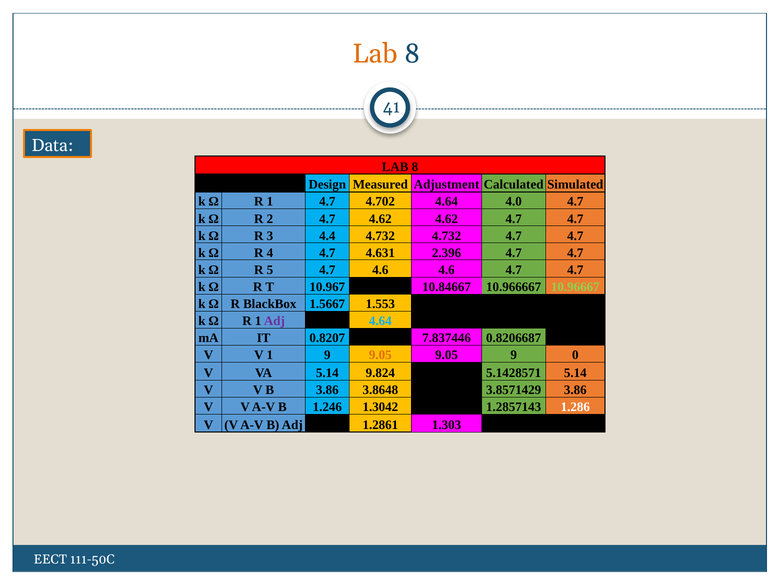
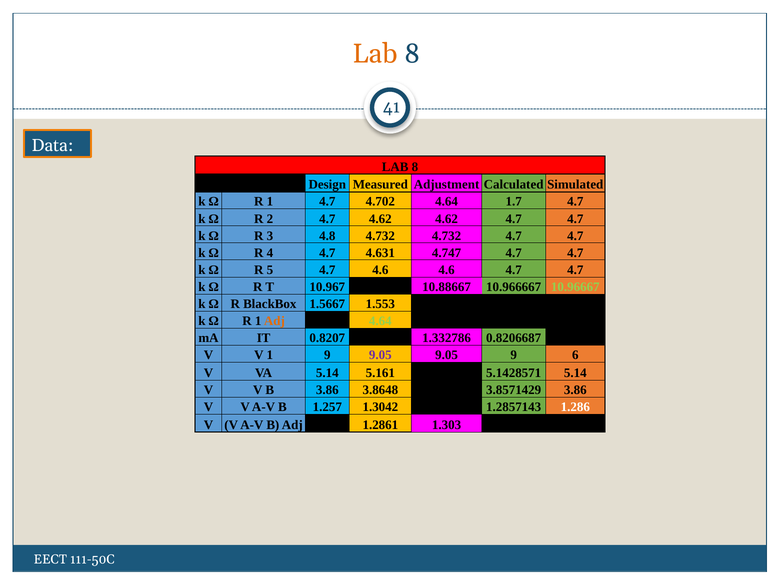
4.0: 4.0 -> 1.7 (514, 202)
4.4: 4.4 -> 4.8 (327, 236)
2.396: 2.396 -> 4.747 (447, 253)
10.84667: 10.84667 -> 10.88667 (447, 287)
Adj colour: purple -> orange (274, 321)
4.64 colour: light blue -> light green (380, 321)
7.837446: 7.837446 -> 1.332786 (447, 338)
9.05 colour: orange -> purple (380, 355)
0: 0 -> 6 (575, 355)
9.824: 9.824 -> 5.161 (380, 373)
1.246: 1.246 -> 1.257 (327, 407)
